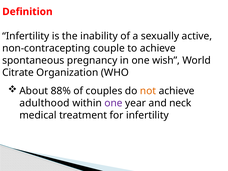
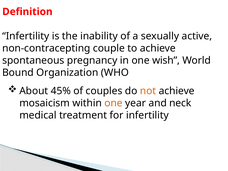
Citrate: Citrate -> Bound (18, 73)
88%: 88% -> 45% (61, 91)
adulthood: adulthood -> mosaicism (45, 103)
one colour: purple -> orange (113, 103)
